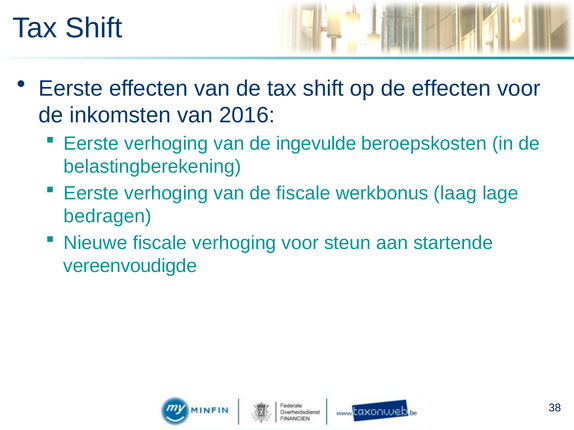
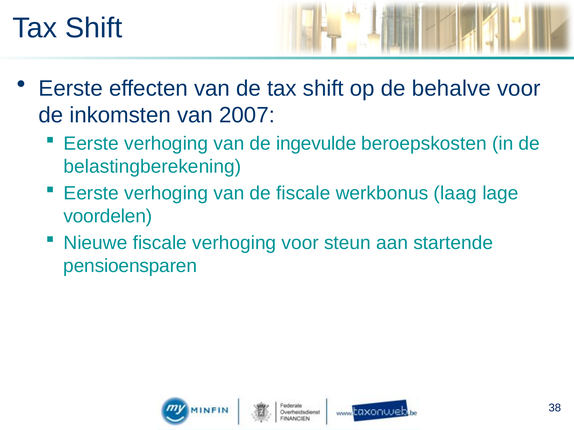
de effecten: effecten -> behalve (451, 88)
2016: 2016 -> 2007 (247, 115)
bedragen: bedragen -> voordelen (108, 216)
vereenvoudigde: vereenvoudigde -> pensioensparen (130, 266)
